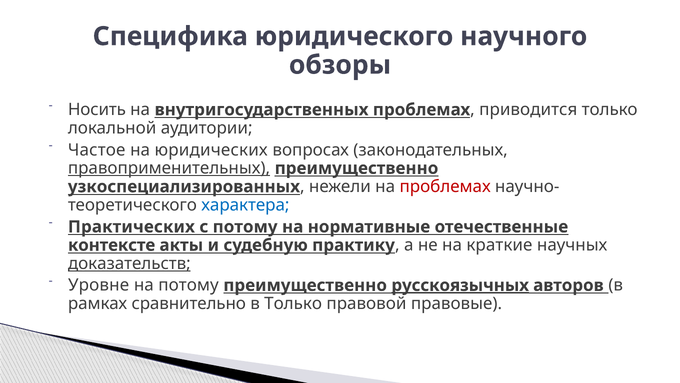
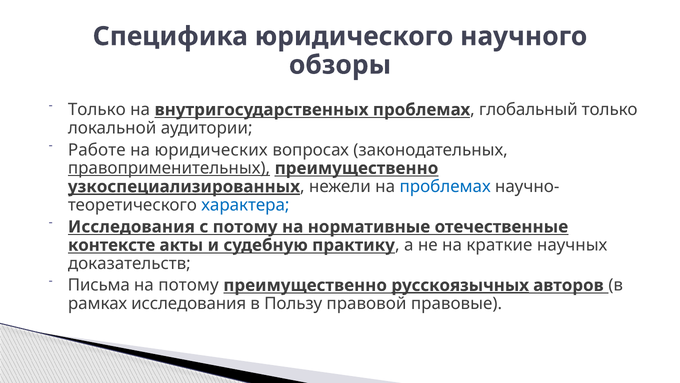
Носить: Носить -> Только (97, 110)
приводится: приводится -> глобальный (528, 110)
Частое: Частое -> Работе (97, 150)
узкоспециализированных underline: none -> present (184, 186)
проблемах colour: red -> blue (445, 186)
Практических: Практических -> Исследования (131, 227)
доказательств underline: present -> none (129, 263)
Уровне: Уровне -> Письма (99, 285)
рамках сравнительно: сравнительно -> исследования (189, 303)
в Только: Только -> Пользу (293, 303)
